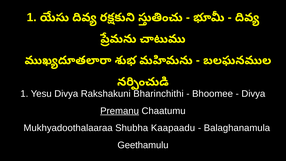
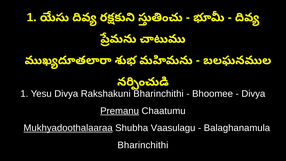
Mukhyadoothalaaraa underline: none -> present (68, 128)
Kaapaadu: Kaapaadu -> Vaasulagu (173, 128)
Geethamulu: Geethamulu -> Bharinchithi (143, 145)
